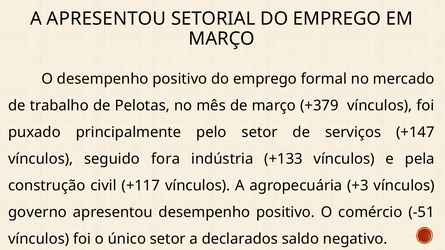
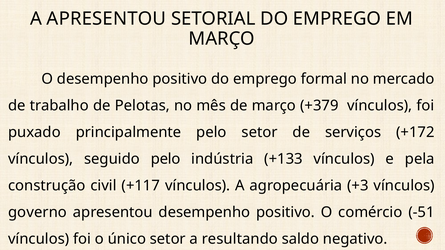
+147: +147 -> +172 (415, 132)
seguido fora: fora -> pelo (166, 159)
declarados: declarados -> resultando (240, 239)
